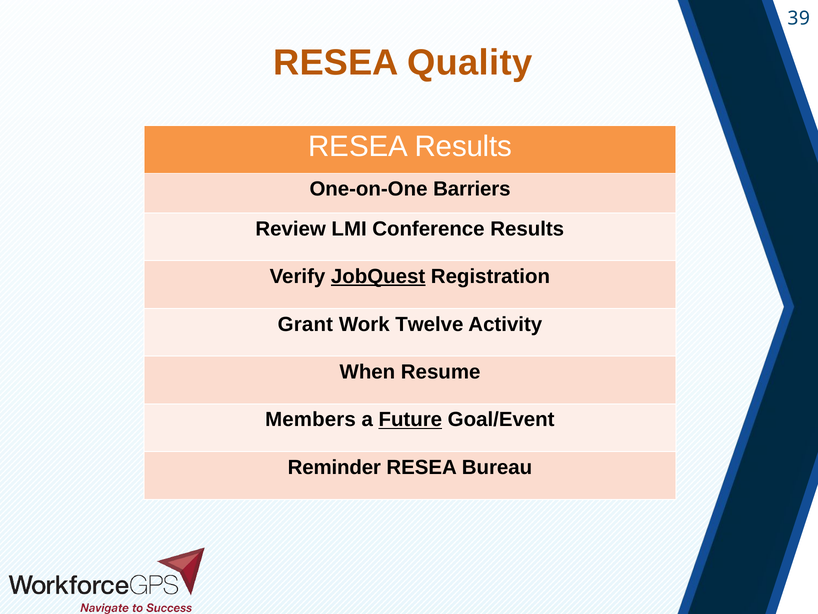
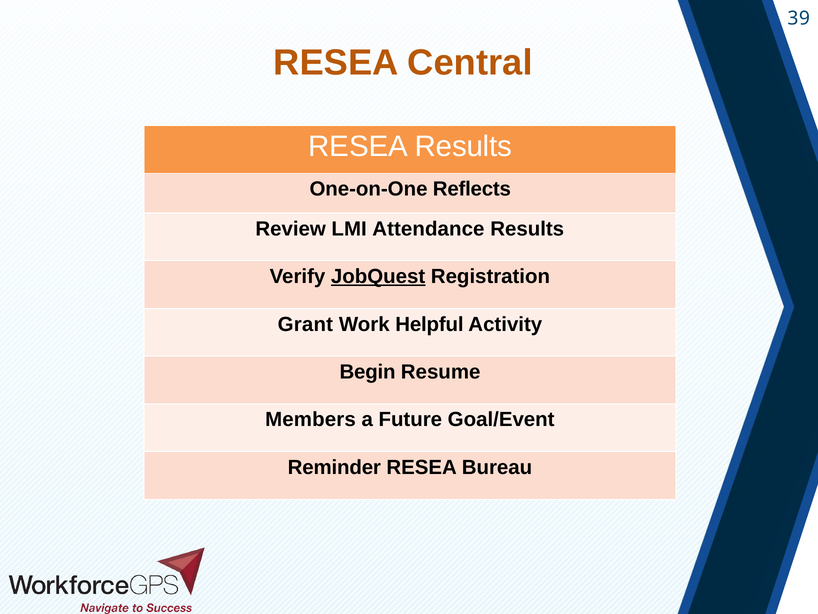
Quality: Quality -> Central (470, 62)
Barriers: Barriers -> Reflects (472, 189)
Conference: Conference -> Attendance (428, 229)
Twelve: Twelve -> Helpful (429, 324)
When: When -> Begin (368, 372)
Future underline: present -> none (410, 419)
